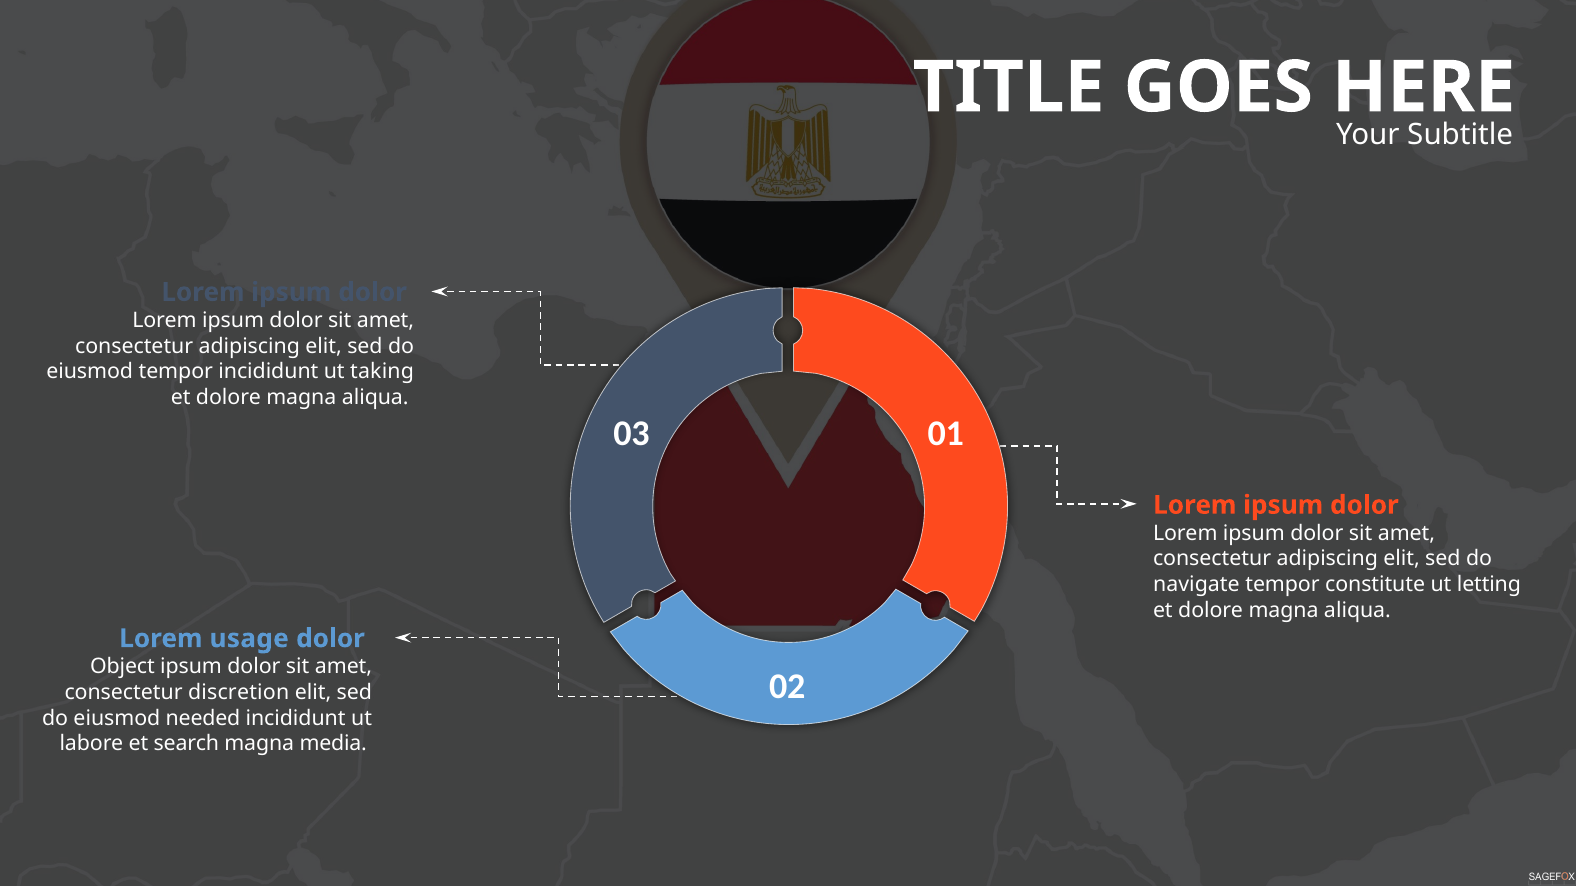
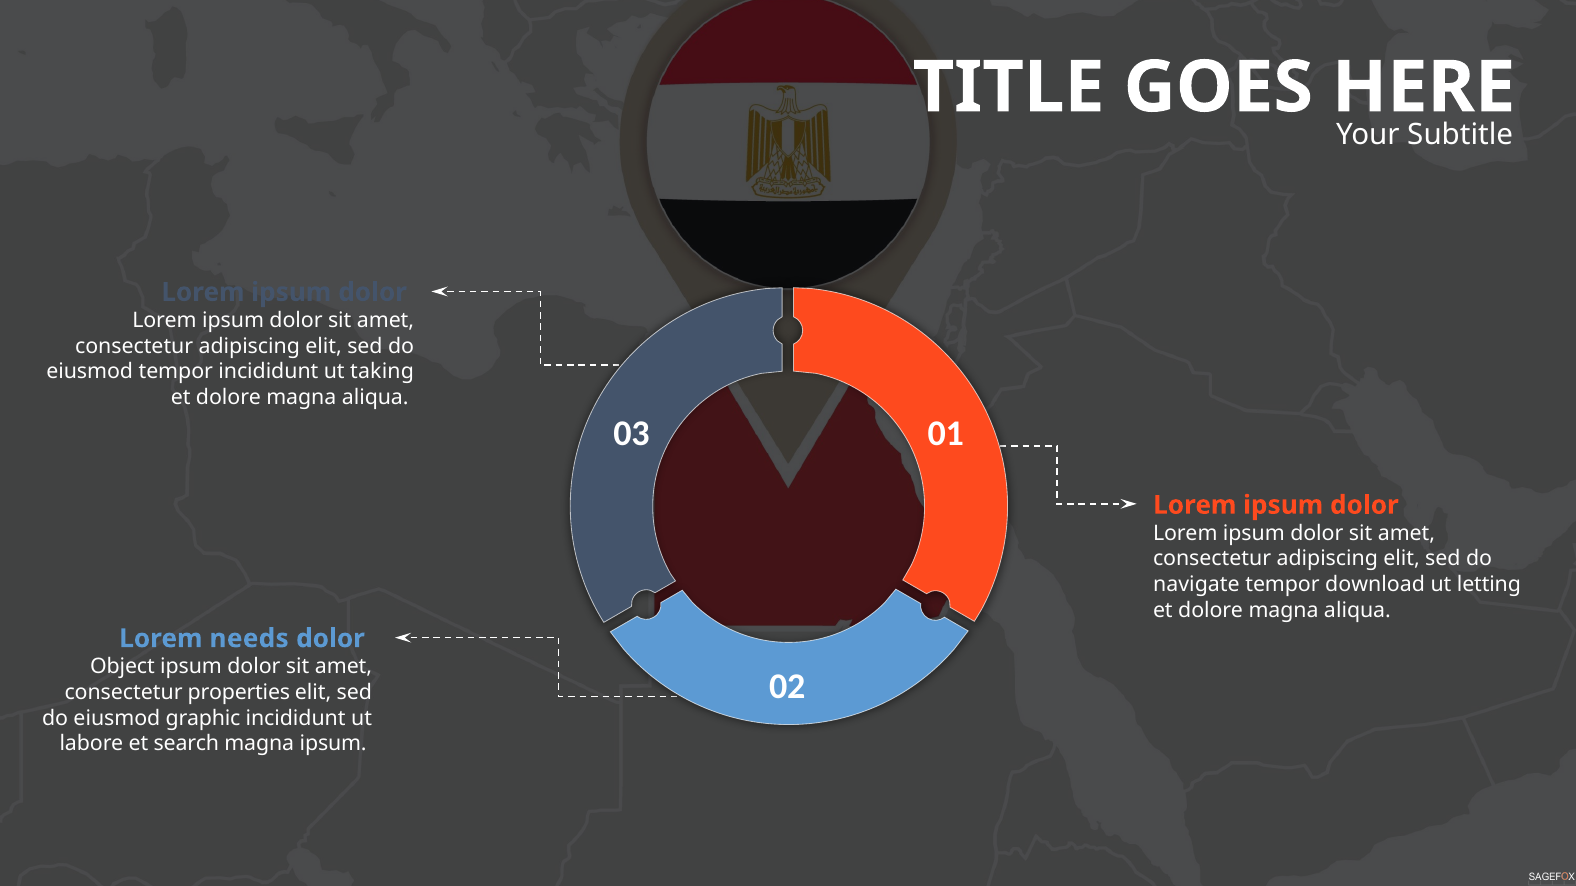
constitute: constitute -> download (1375, 585)
usage: usage -> needs (249, 639)
discretion: discretion -> properties (239, 693)
needed: needed -> graphic (203, 718)
magna media: media -> ipsum (333, 744)
